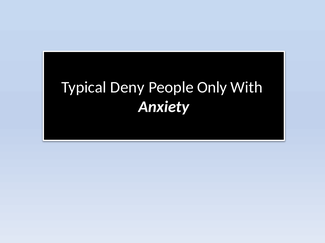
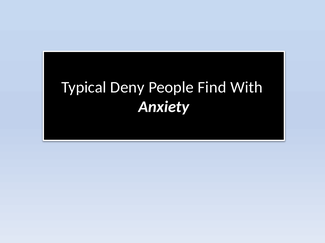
Only: Only -> Find (212, 88)
